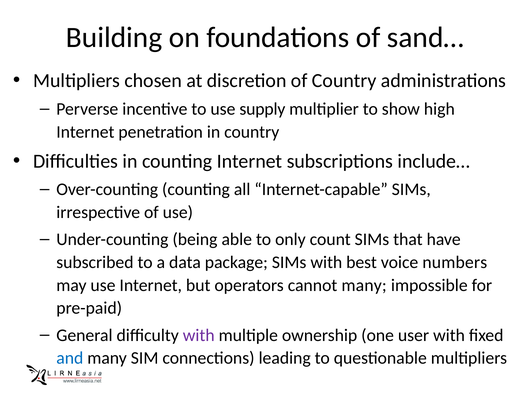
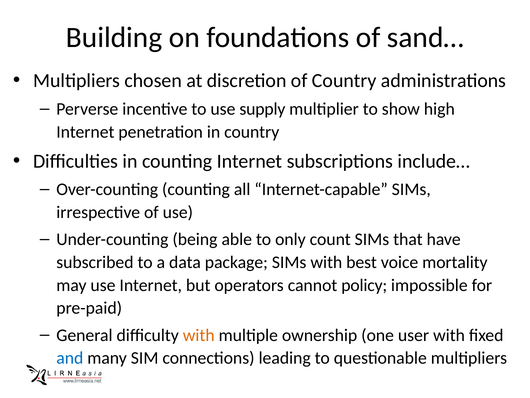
numbers: numbers -> mortality (455, 262)
cannot many: many -> policy (364, 285)
with colour: purple -> orange (199, 335)
